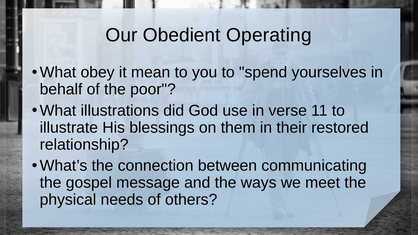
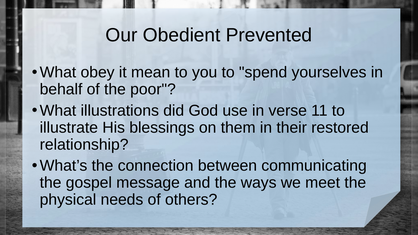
Operating: Operating -> Prevented (269, 35)
